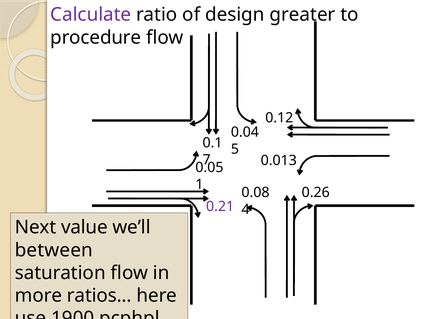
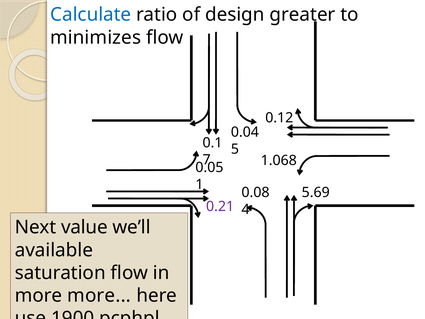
Calculate colour: purple -> blue (91, 15)
procedure: procedure -> minimizes (96, 37)
0.013: 0.013 -> 1.068 (279, 160)
0.26: 0.26 -> 5.69 (316, 192)
between: between -> available (54, 250)
more ratios: ratios -> more (99, 295)
